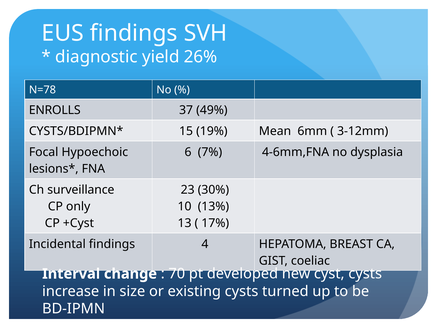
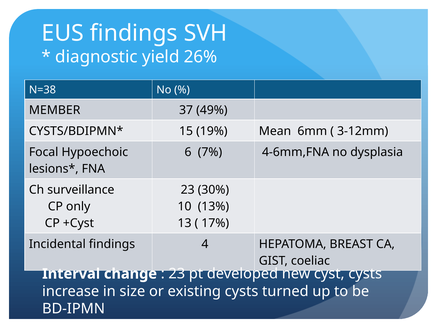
N=78: N=78 -> N=38 (42, 90)
ENROLLS: ENROLLS -> MEMBER (55, 110)
70: 70 -> 23 (177, 274)
